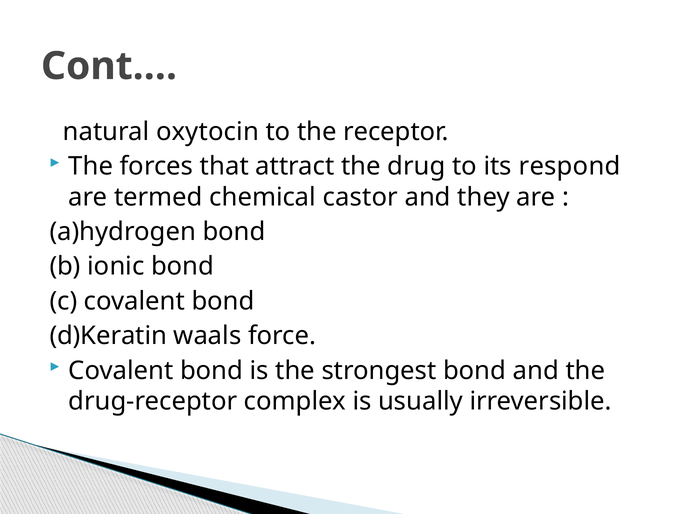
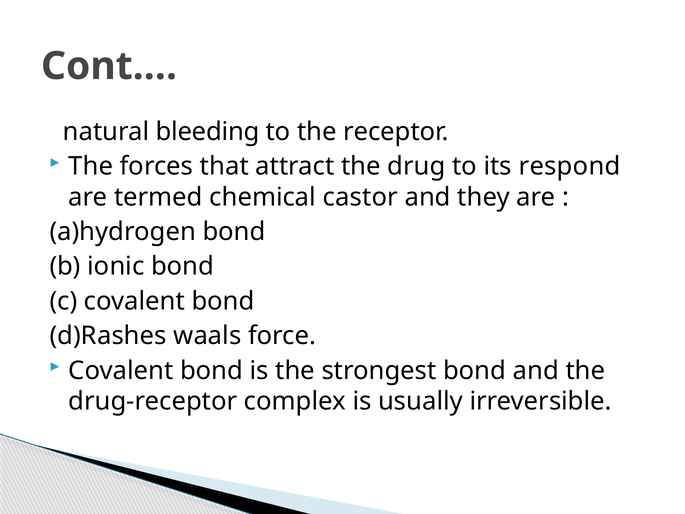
oxytocin: oxytocin -> bleeding (208, 132)
d)Keratin: d)Keratin -> d)Rashes (108, 336)
